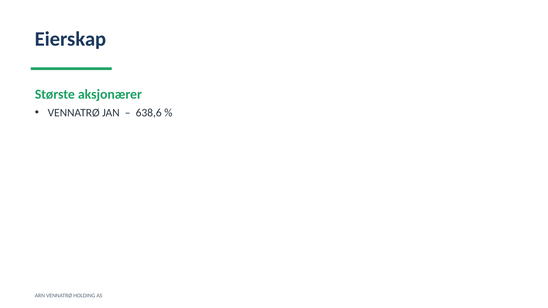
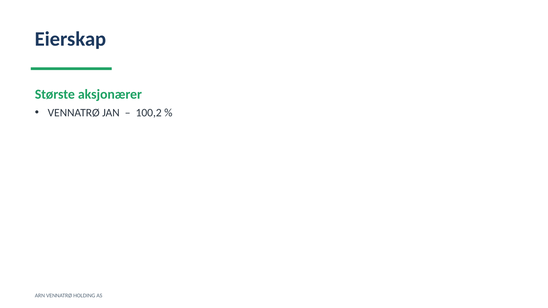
638,6: 638,6 -> 100,2 (149, 113)
